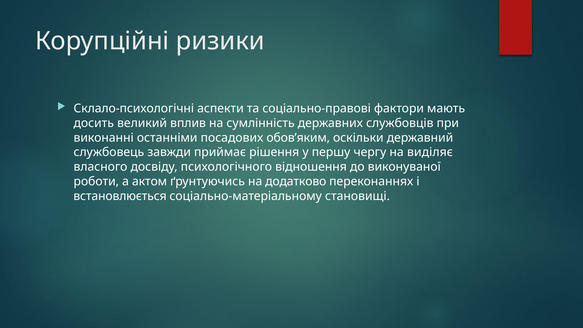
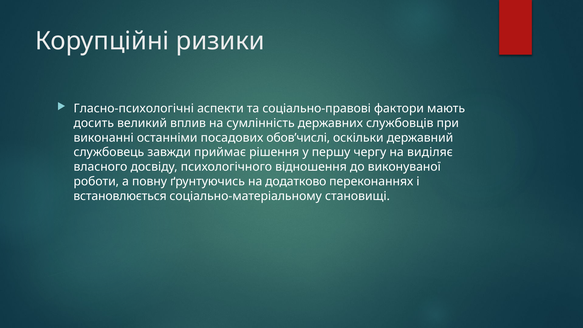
Склало-психологічні: Склало-психологічні -> Гласно-психологічні (134, 109)
обов’яким: обов’яким -> обов’числі (298, 138)
актом: актом -> повну (150, 181)
